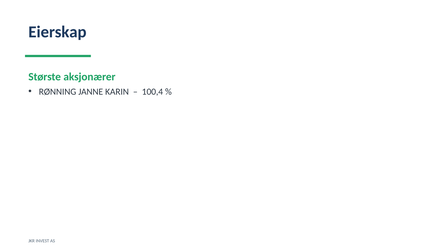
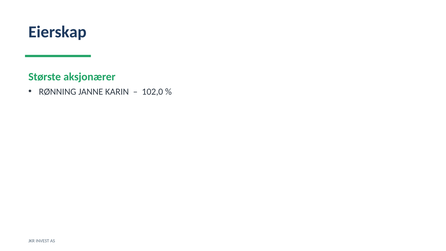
100,4: 100,4 -> 102,0 (152, 92)
